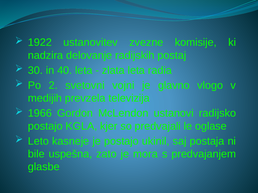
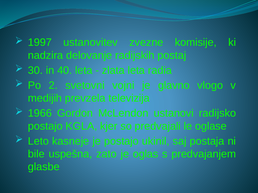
1922: 1922 -> 1997 (40, 43)
mora: mora -> oglas (146, 154)
